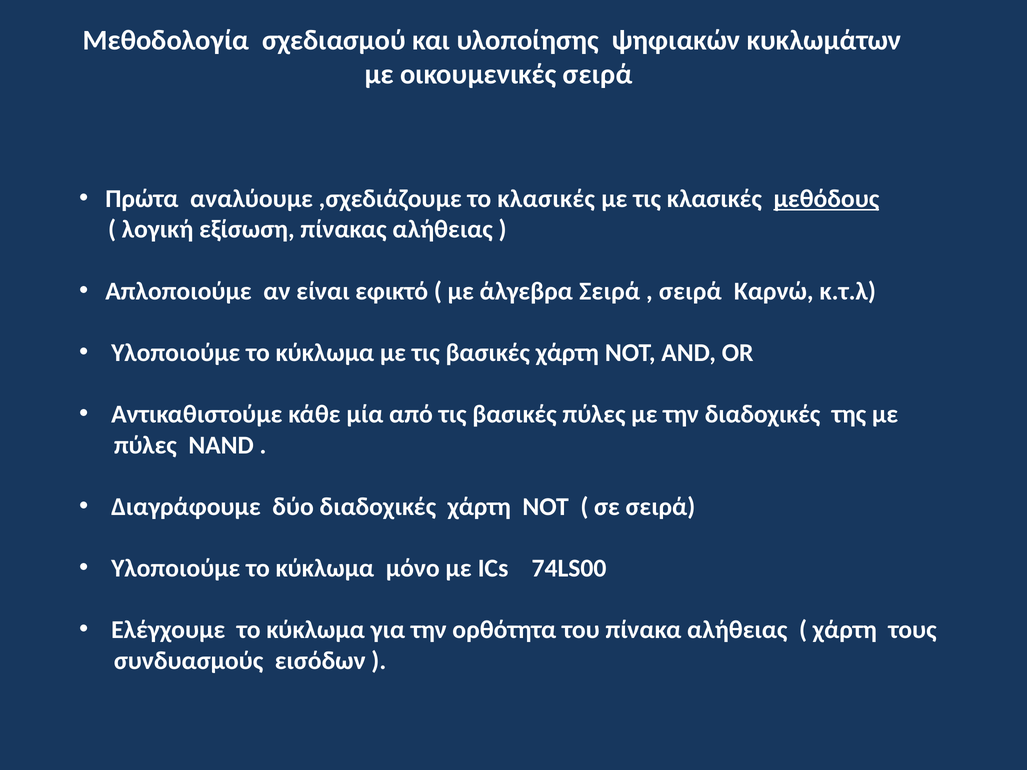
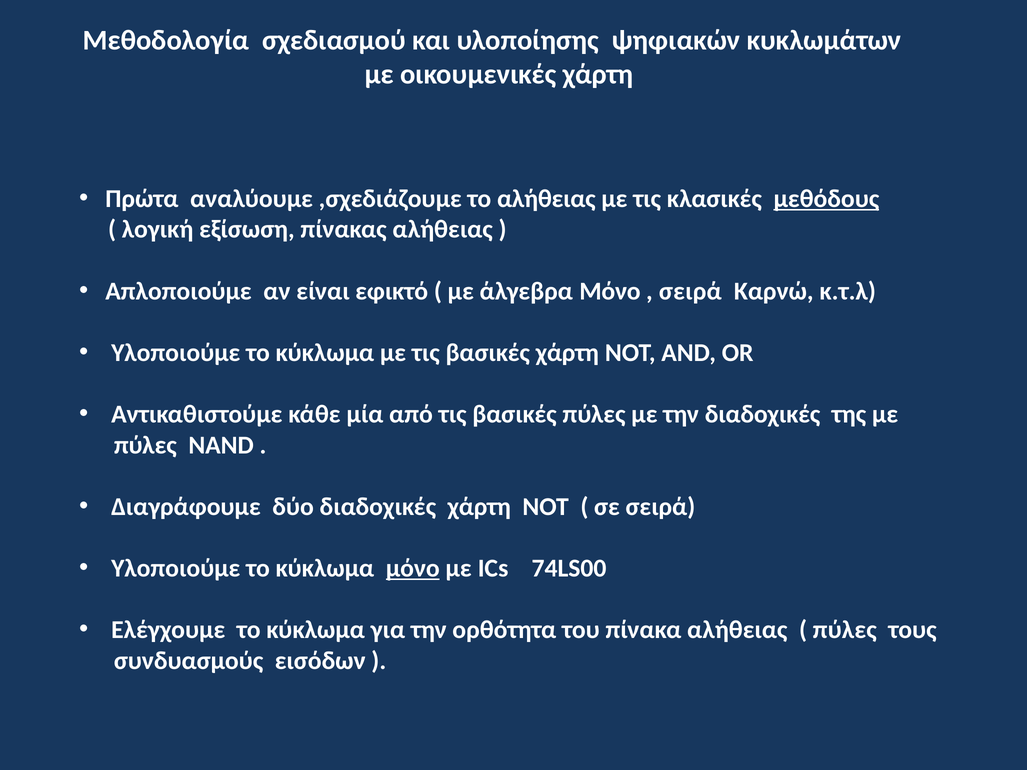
οικουμενικές σειρά: σειρά -> χάρτη (598, 74)
το κλασικές: κλασικές -> αλήθειας (546, 199)
άλγεβρα Σειρά: Σειρά -> Μόνο (610, 291)
μόνο underline: none -> present (413, 568)
χάρτη: χάρτη -> πύλες (845, 630)
